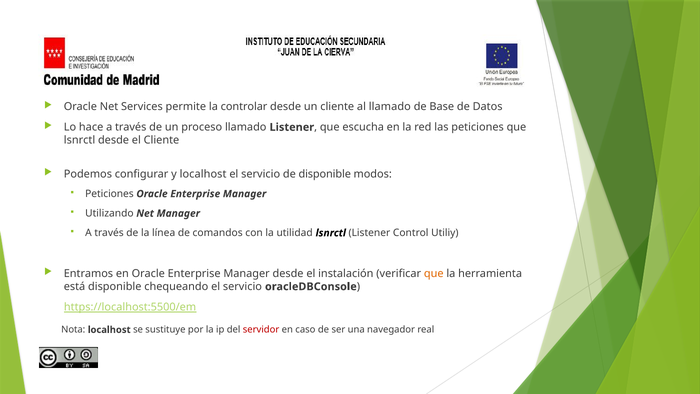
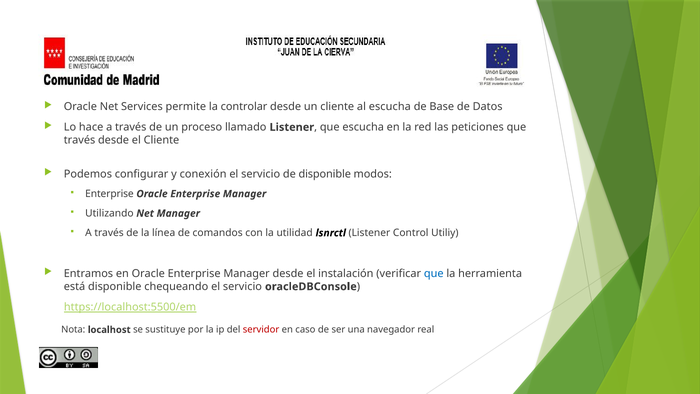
al llamado: llamado -> escucha (390, 107)
lsnrctl: lsnrctl -> través (80, 140)
y localhost: localhost -> conexión (203, 174)
Peticiones: Peticiones -> Enterprise (109, 194)
que colour: orange -> blue (434, 273)
